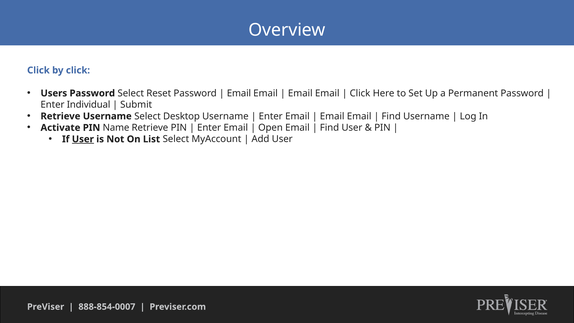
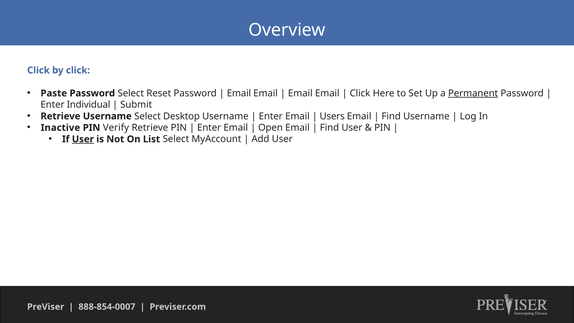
Users: Users -> Paste (54, 93)
Permanent underline: none -> present (473, 93)
Email: Email -> Users (332, 116)
Activate: Activate -> Inactive (60, 128)
Name: Name -> Verify (116, 128)
